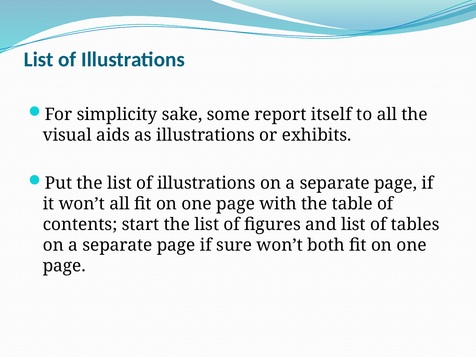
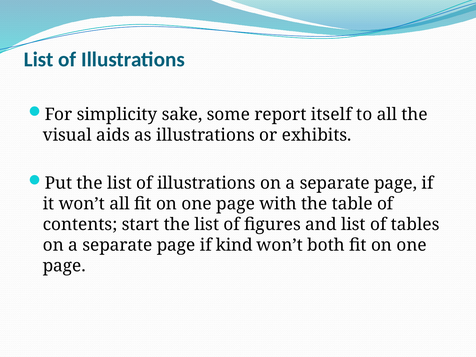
sure: sure -> kind (234, 245)
